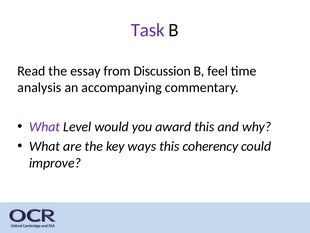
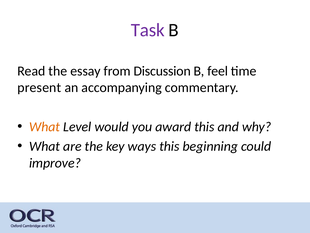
analysis: analysis -> present (39, 87)
What colour: purple -> orange (45, 127)
coherency: coherency -> beginning (210, 146)
